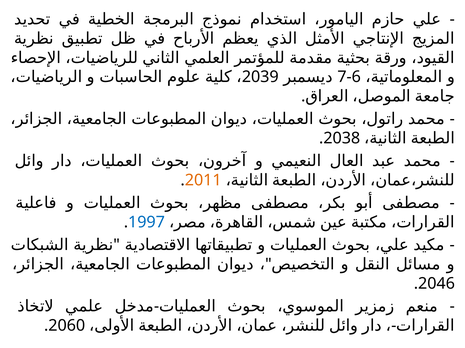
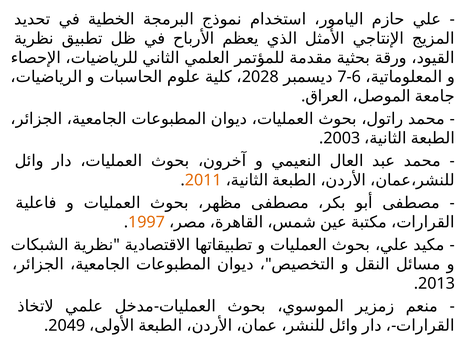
2039: 2039 -> 2028 (260, 77)
2038: 2038 -> 2003 (342, 139)
1997 colour: blue -> orange (147, 223)
2046: 2046 -> 2013 (437, 284)
2060: 2060 -> 2049 (67, 326)
